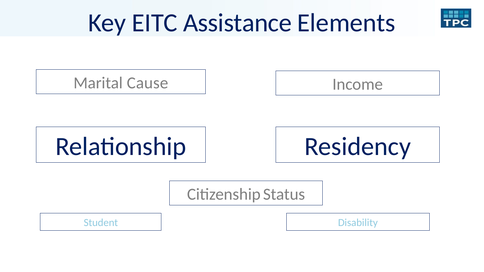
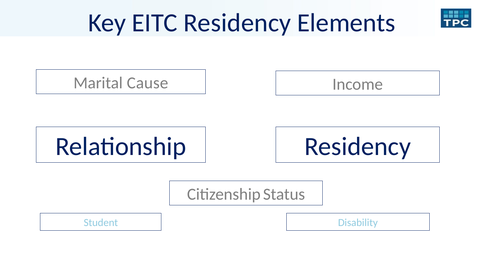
EITC Assistance: Assistance -> Residency (237, 23)
